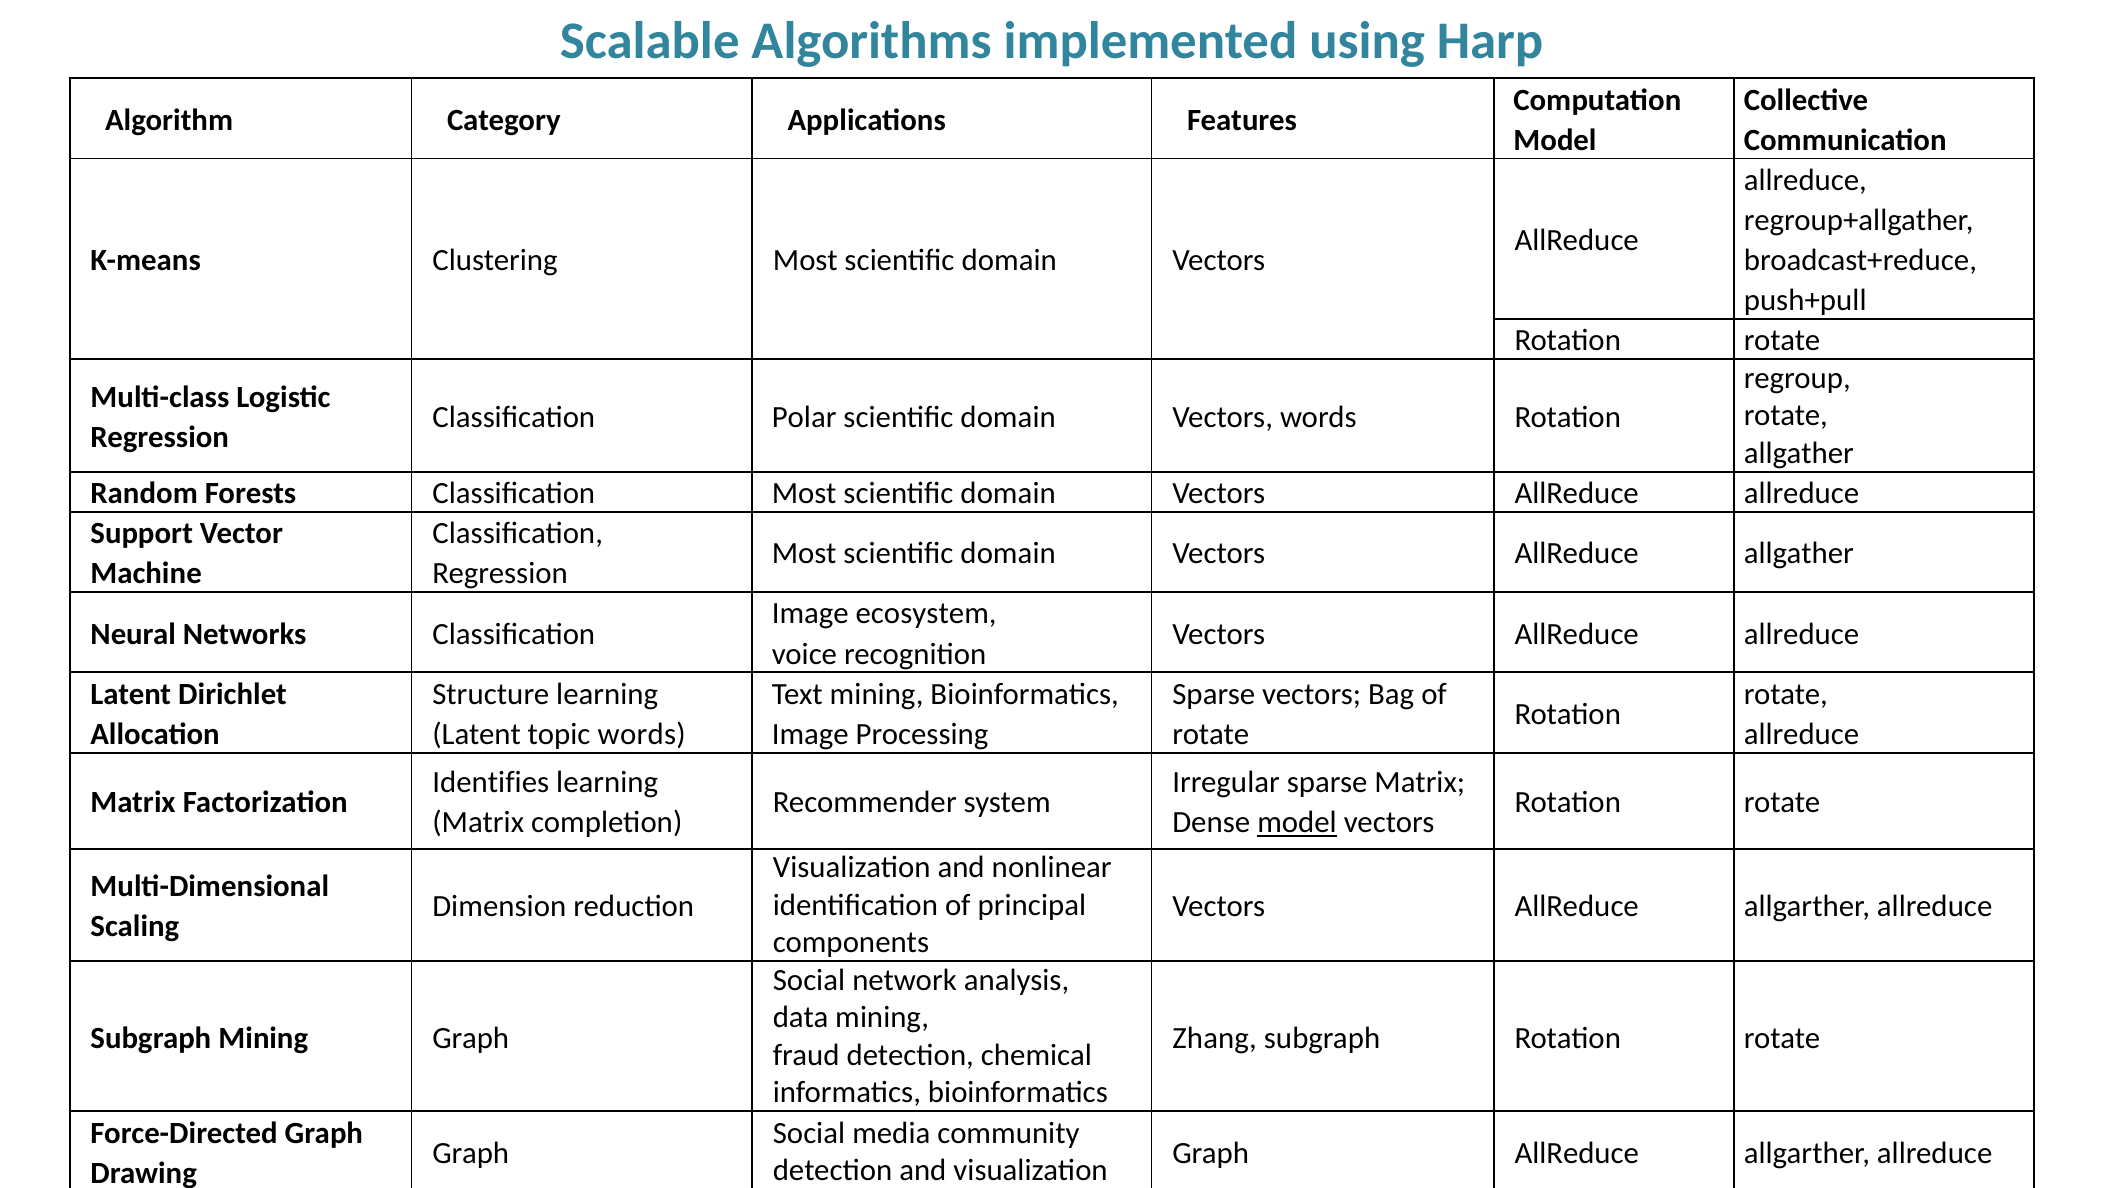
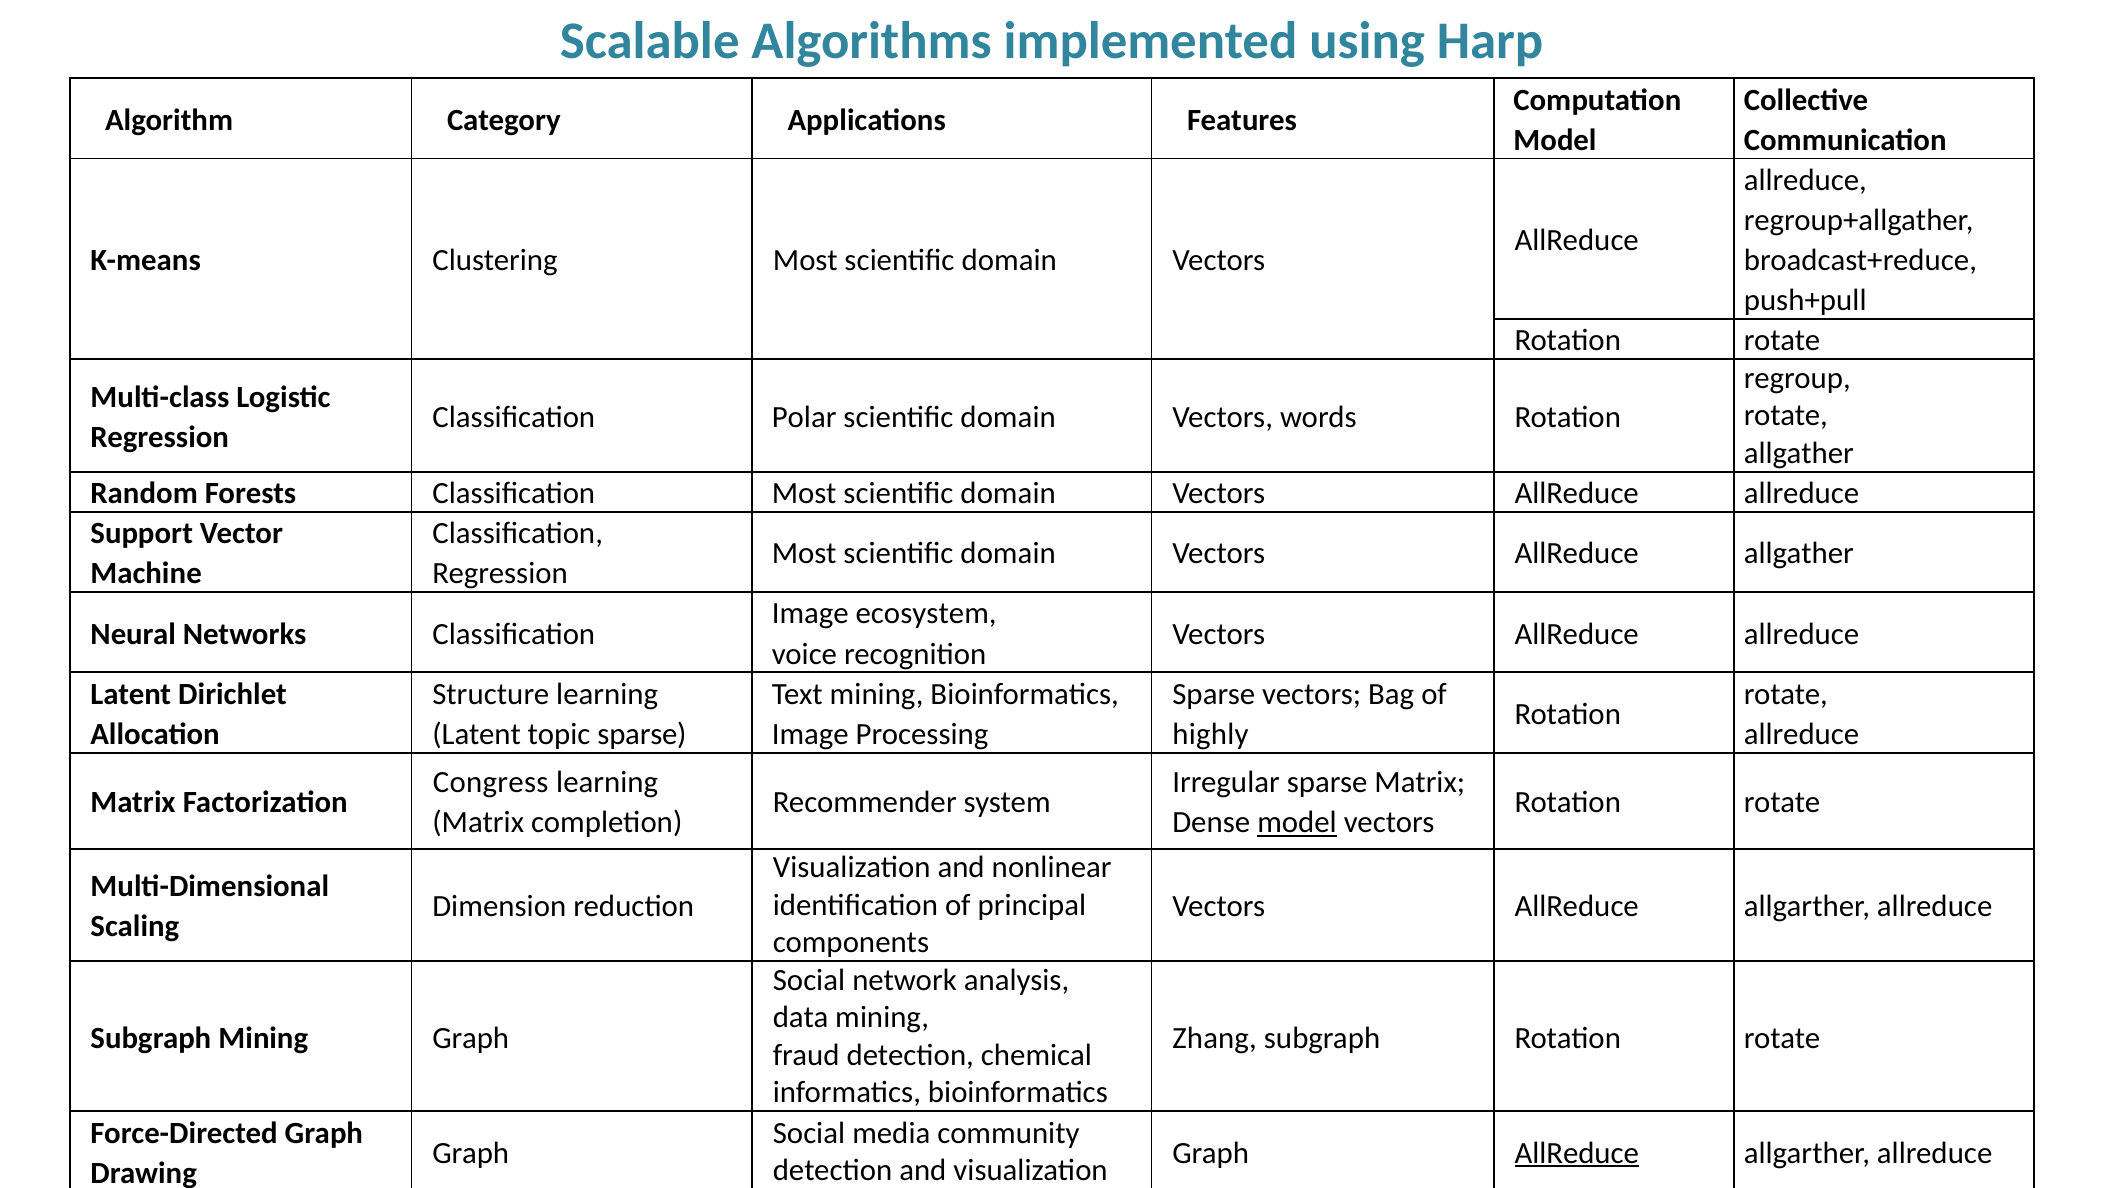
topic words: words -> sparse (642, 735)
rotate: rotate -> highly (1211, 735)
Identifies: Identifies -> Congress (491, 783)
AllReduce underline: none -> present (1577, 1154)
